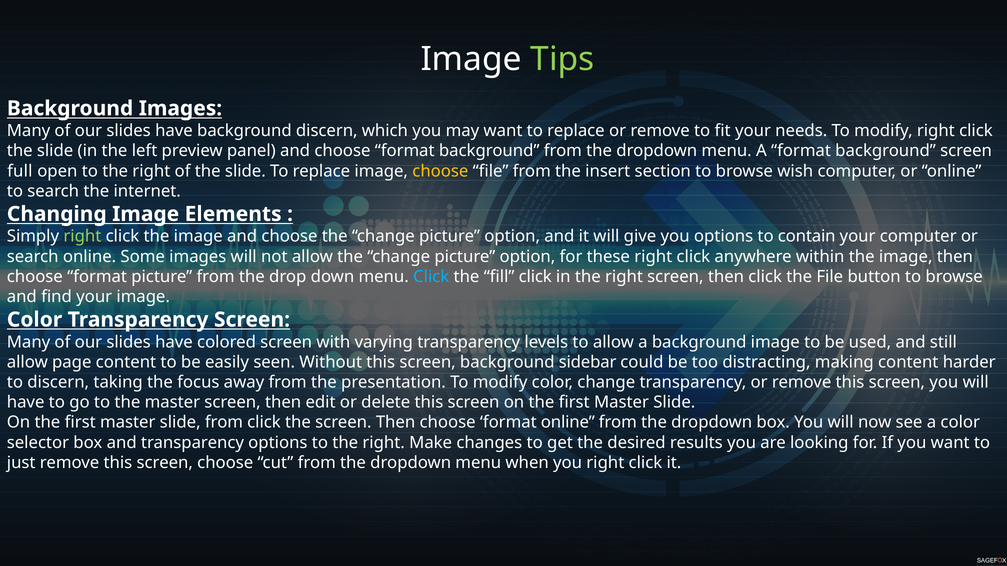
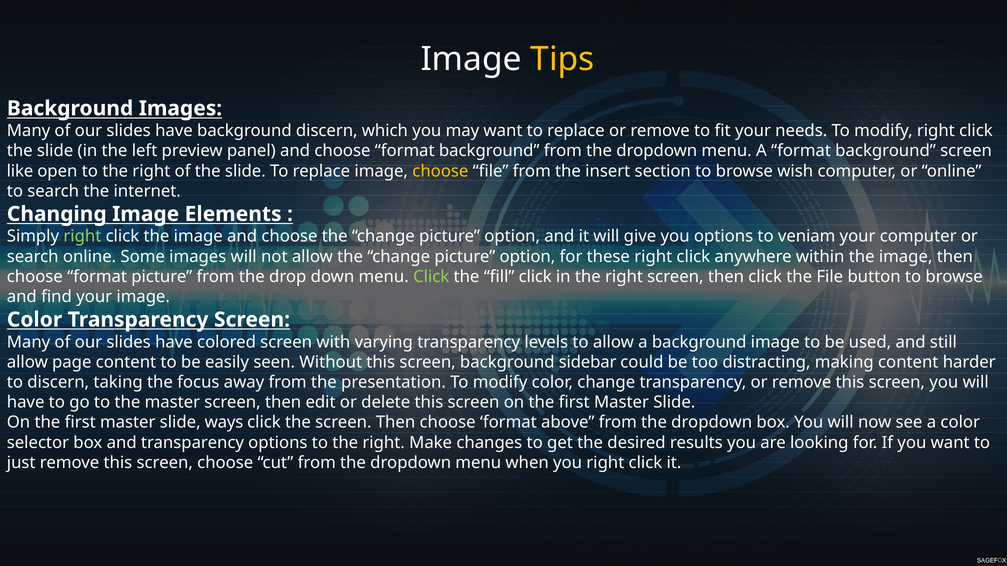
Tips colour: light green -> yellow (562, 59)
full: full -> like (20, 171)
contain: contain -> veniam (807, 237)
Click colour: light blue -> light green (431, 277)
slide from: from -> ways (224, 423)
format online: online -> above (568, 423)
